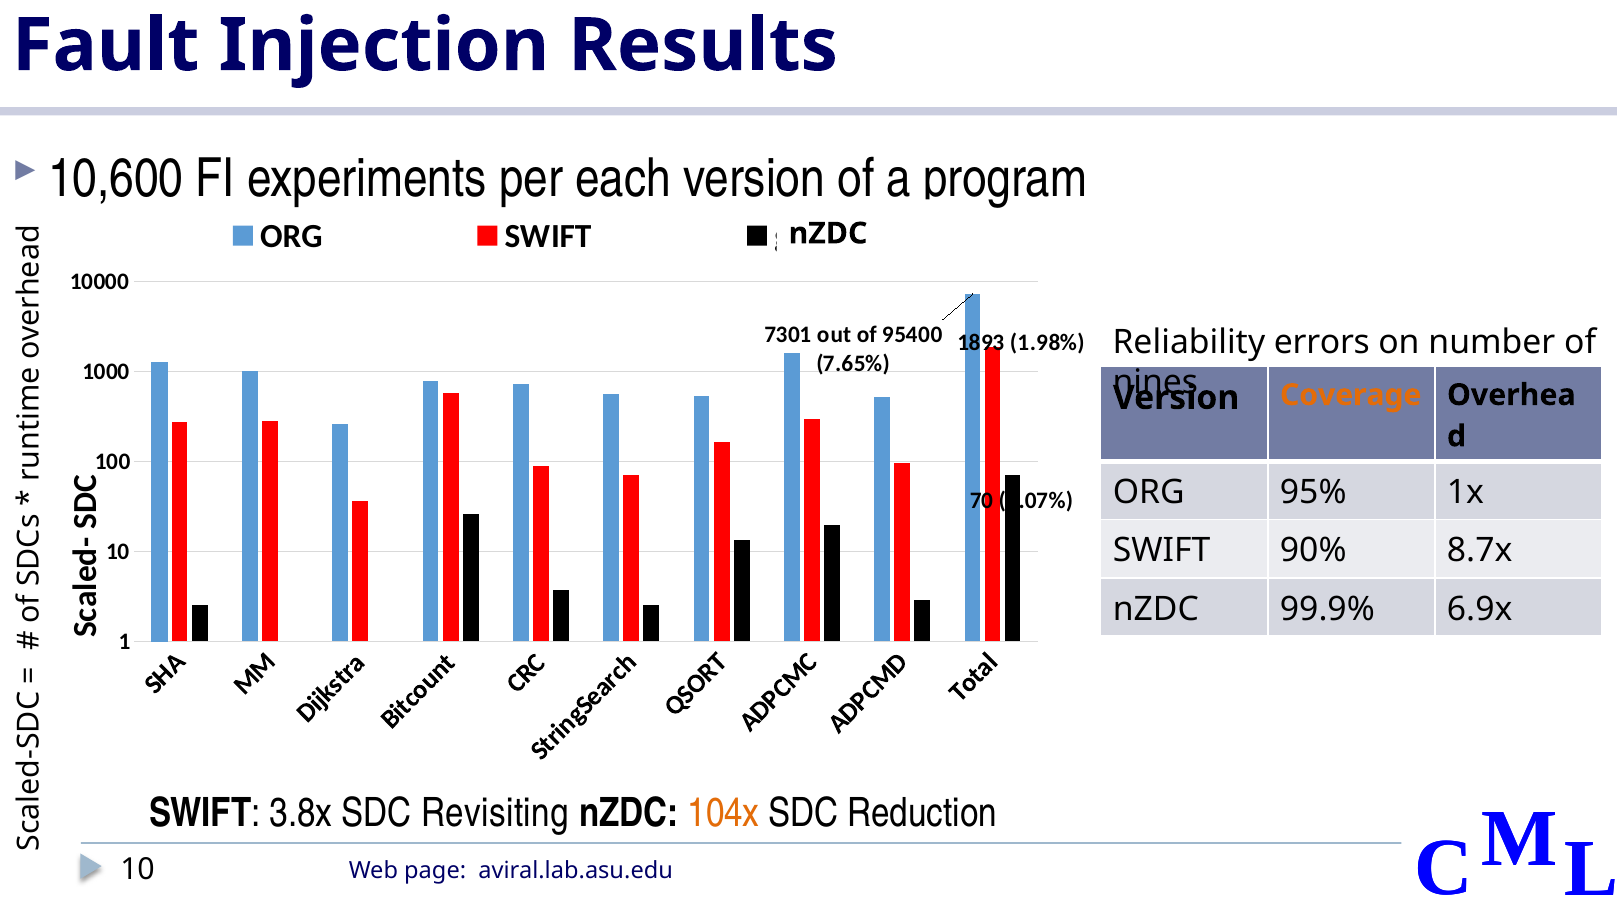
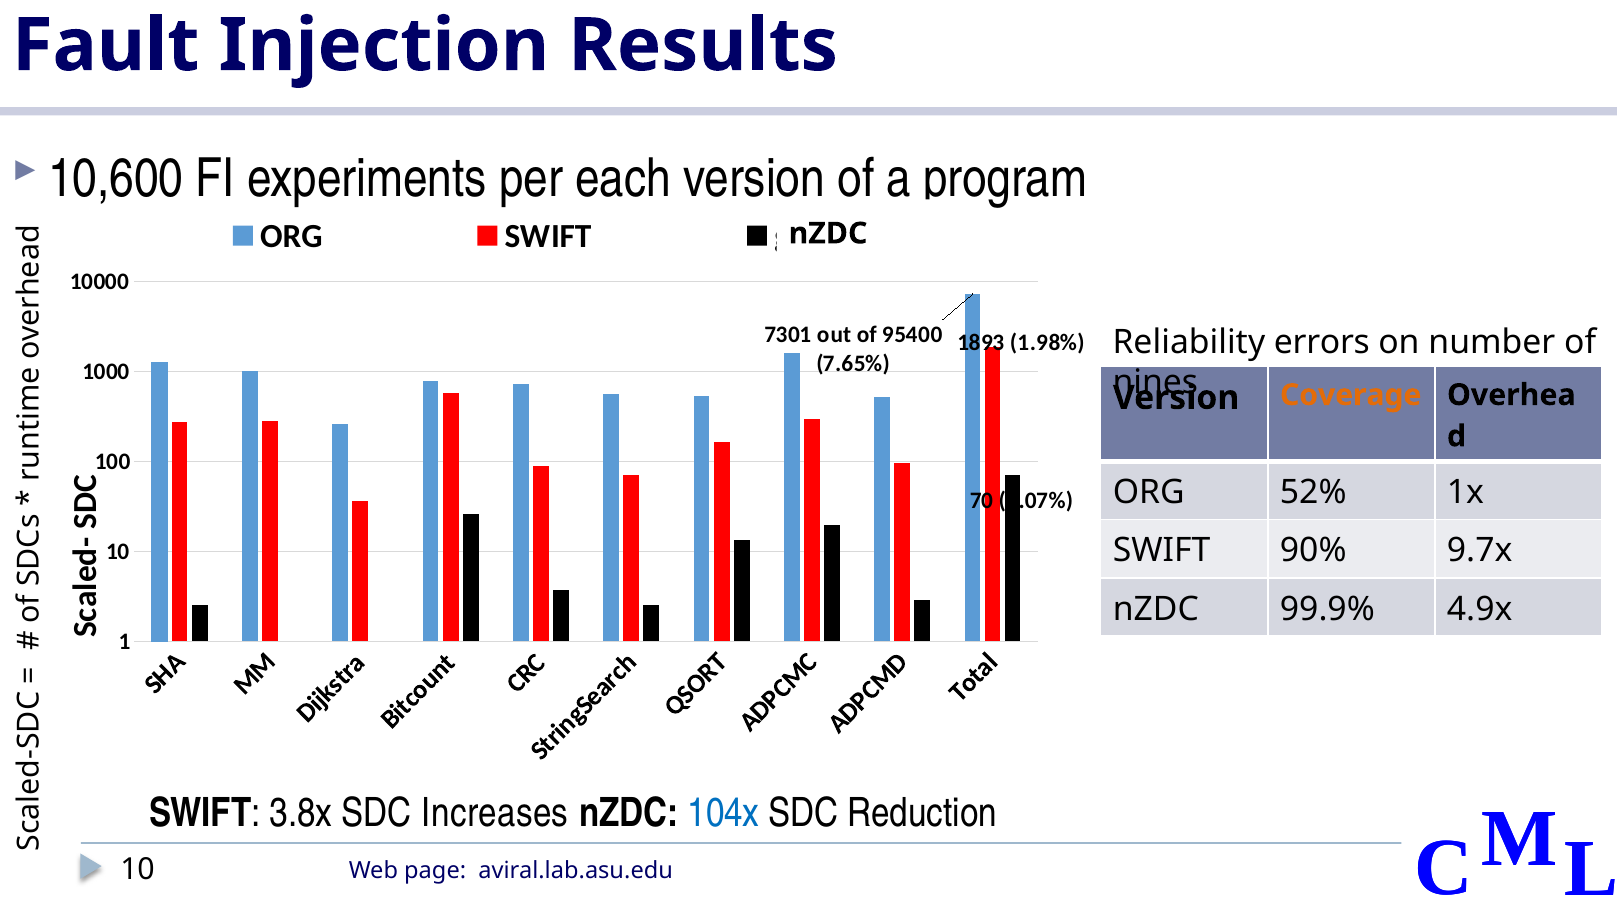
95%: 95% -> 52% (1313, 492)
8.7x: 8.7x -> 9.7x (1480, 551)
6.9x: 6.9x -> 4.9x (1480, 609)
Revisiting: Revisiting -> Increases (495, 813)
104x colour: orange -> blue (724, 813)
